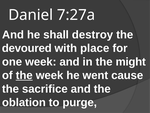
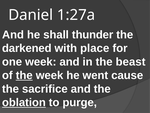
7:27a: 7:27a -> 1:27a (76, 15)
destroy: destroy -> thunder (93, 35)
devoured: devoured -> darkened (27, 48)
might: might -> beast (131, 62)
oblation underline: none -> present (24, 102)
